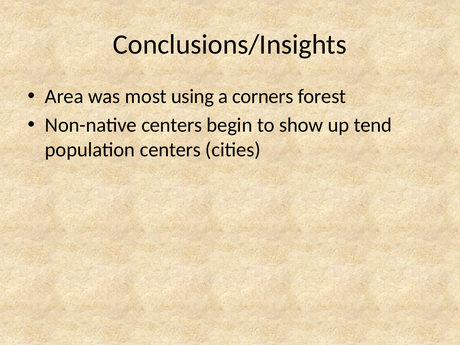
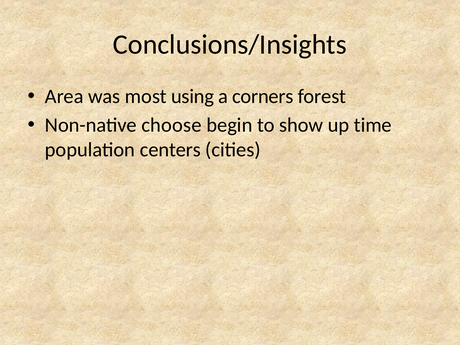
Non-native centers: centers -> choose (172, 125)
tend: tend -> time (373, 125)
